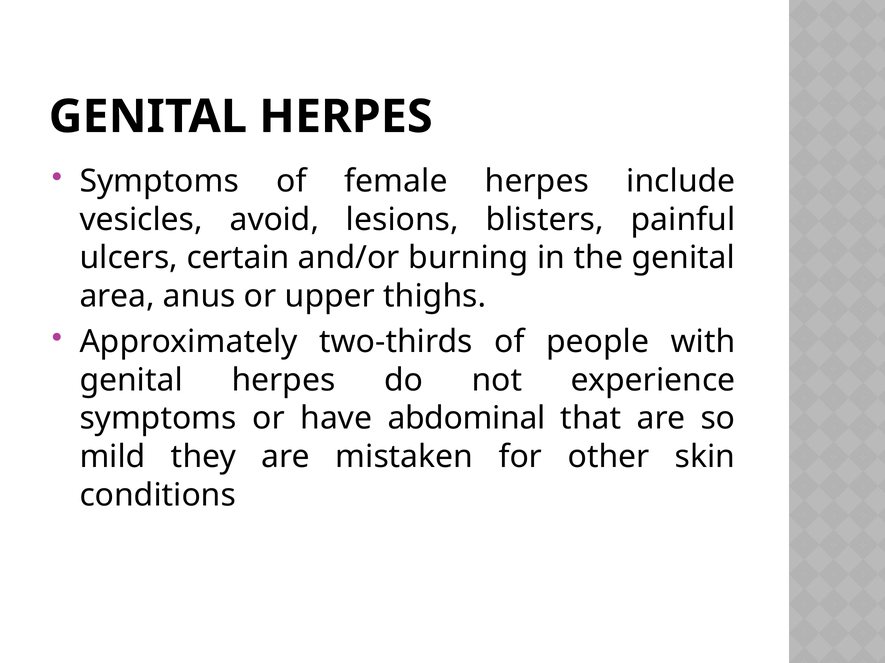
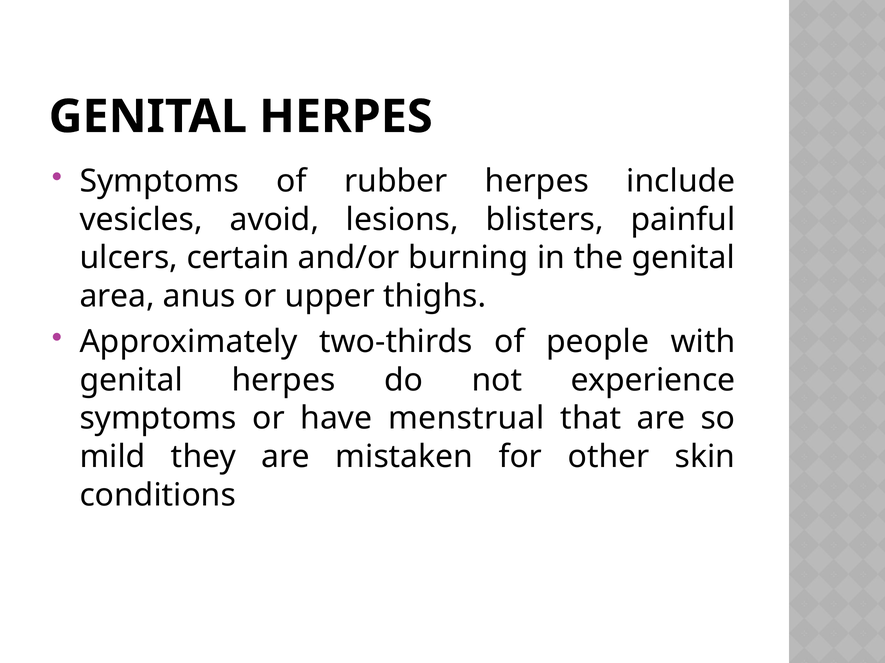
female: female -> rubber (396, 182)
abdominal: abdominal -> menstrual (466, 419)
